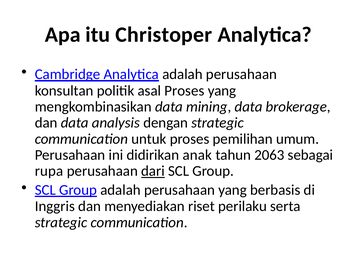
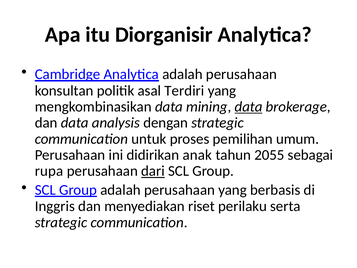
Christoper: Christoper -> Diorganisir (164, 35)
asal Proses: Proses -> Terdiri (184, 91)
data underline: none -> present (249, 107)
2063: 2063 -> 2055 (269, 155)
